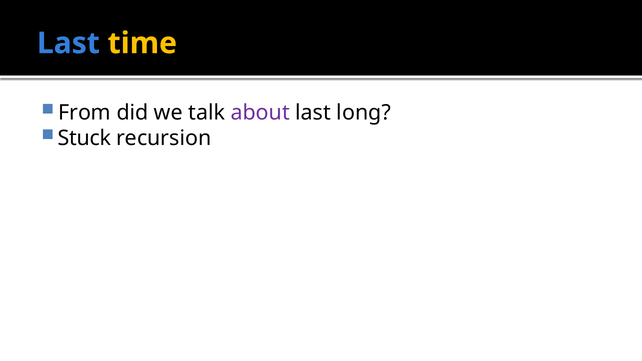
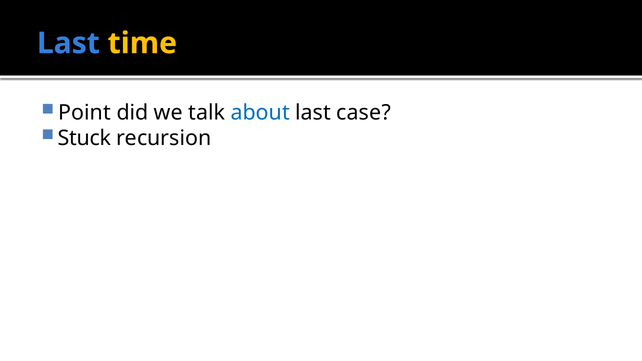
From: From -> Point (84, 113)
about colour: purple -> blue (260, 113)
long: long -> case (364, 113)
